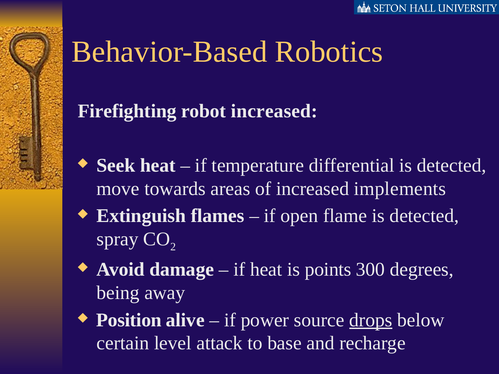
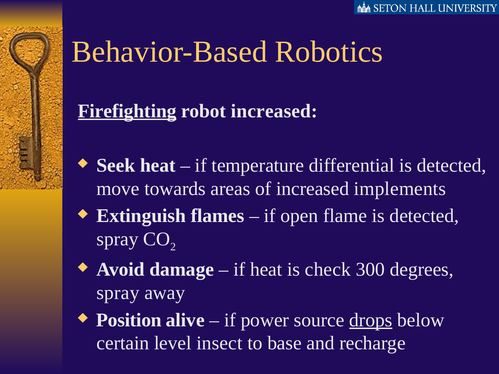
Firefighting underline: none -> present (127, 111)
points: points -> check (328, 270)
being: being -> spray (118, 293)
attack: attack -> insect (219, 343)
